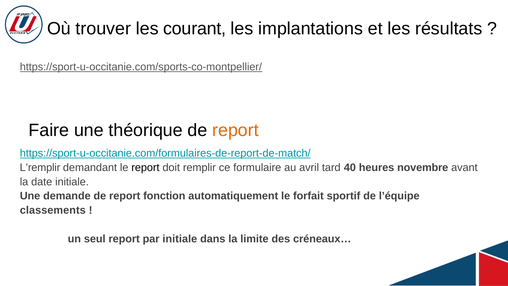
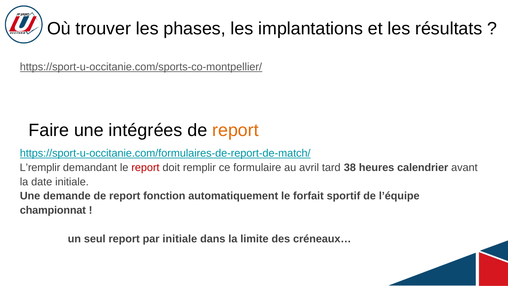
courant: courant -> phases (195, 28)
théorique: théorique -> intégrées (146, 130)
report colour: black -> red (145, 167)
40: 40 -> 38 (350, 167)
novembre: novembre -> calendrier (423, 167)
classements: classements -> championnat (53, 210)
